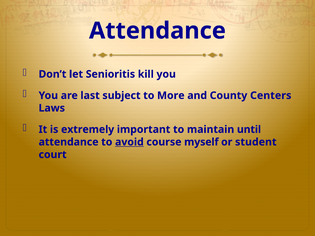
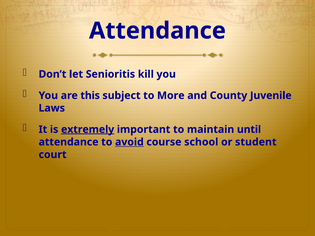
last: last -> this (90, 96)
Centers: Centers -> Juvenile (271, 96)
extremely underline: none -> present (88, 130)
myself: myself -> school (201, 142)
